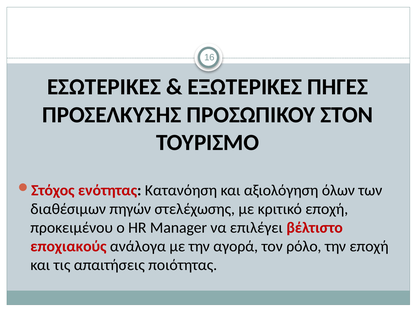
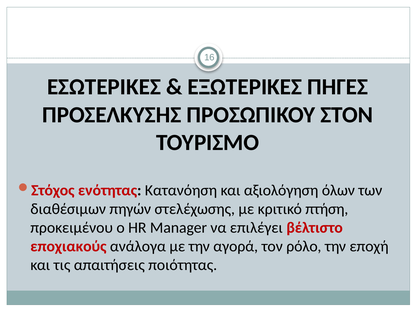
κριτικό εποχή: εποχή -> πτήση (327, 209)
